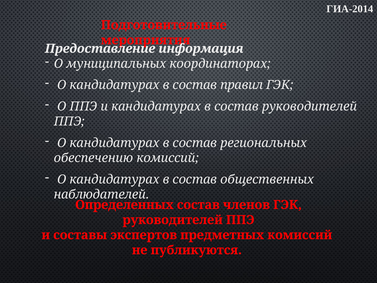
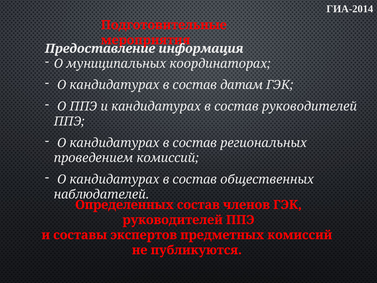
правил: правил -> датам (242, 85)
обеспечению: обеспечению -> проведением (94, 158)
